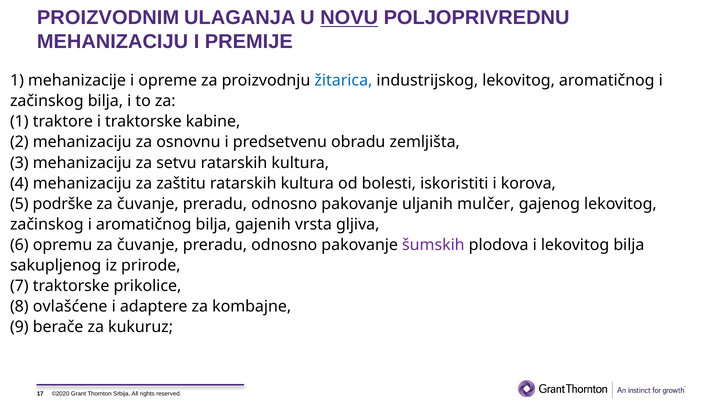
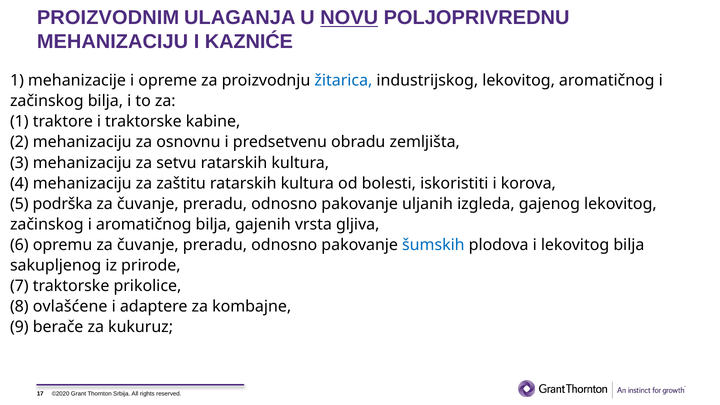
PREMIJE: PREMIJE -> KAZNIĆE (249, 42)
podrške: podrške -> podrška (63, 204)
mulčer: mulčer -> izgleda (486, 204)
šumskih colour: purple -> blue (433, 245)
